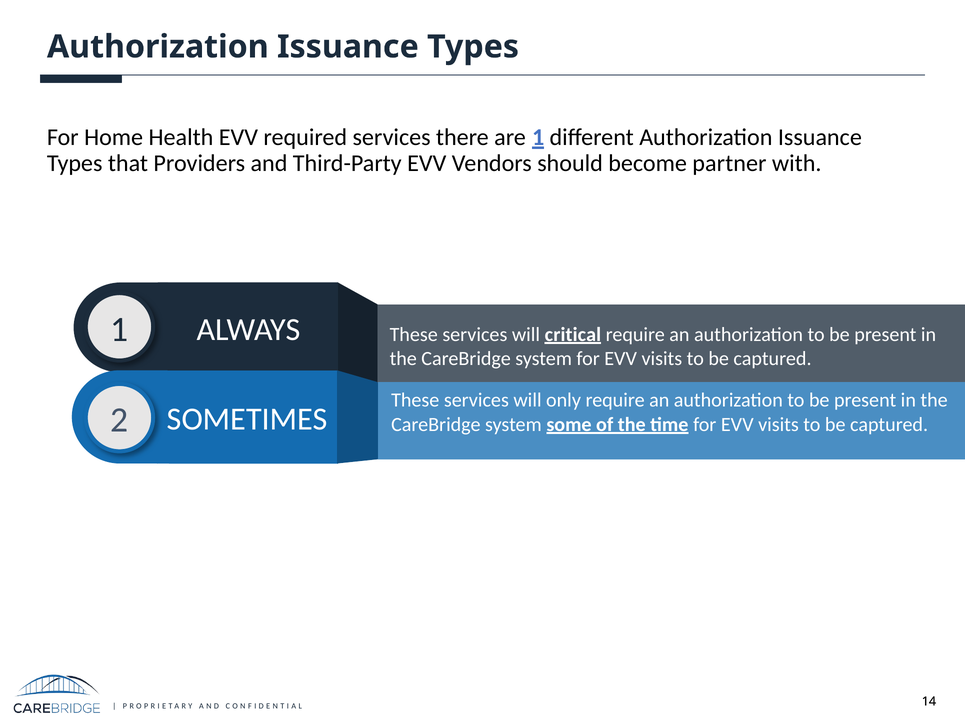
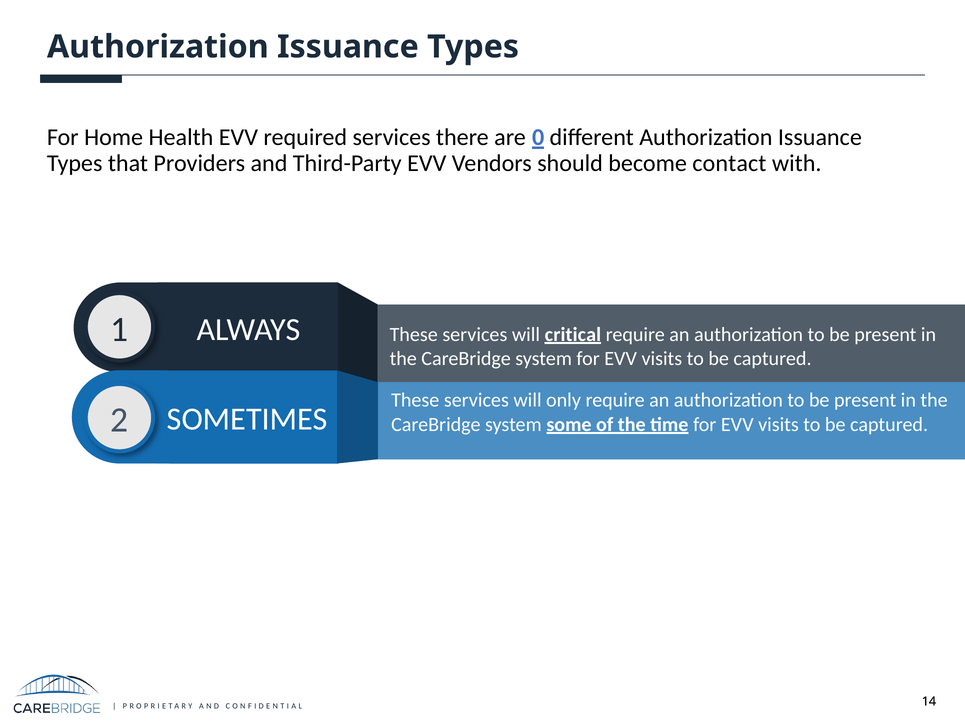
are 1: 1 -> 0 (538, 137)
partner: partner -> contact (729, 163)
